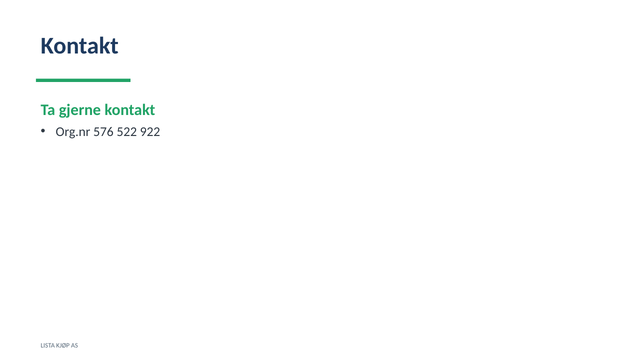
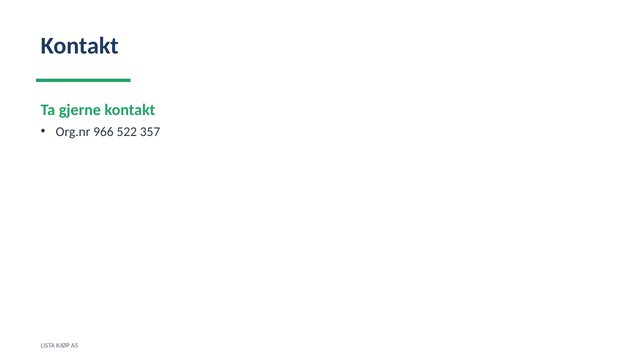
576: 576 -> 966 (103, 132)
922: 922 -> 357 (150, 132)
